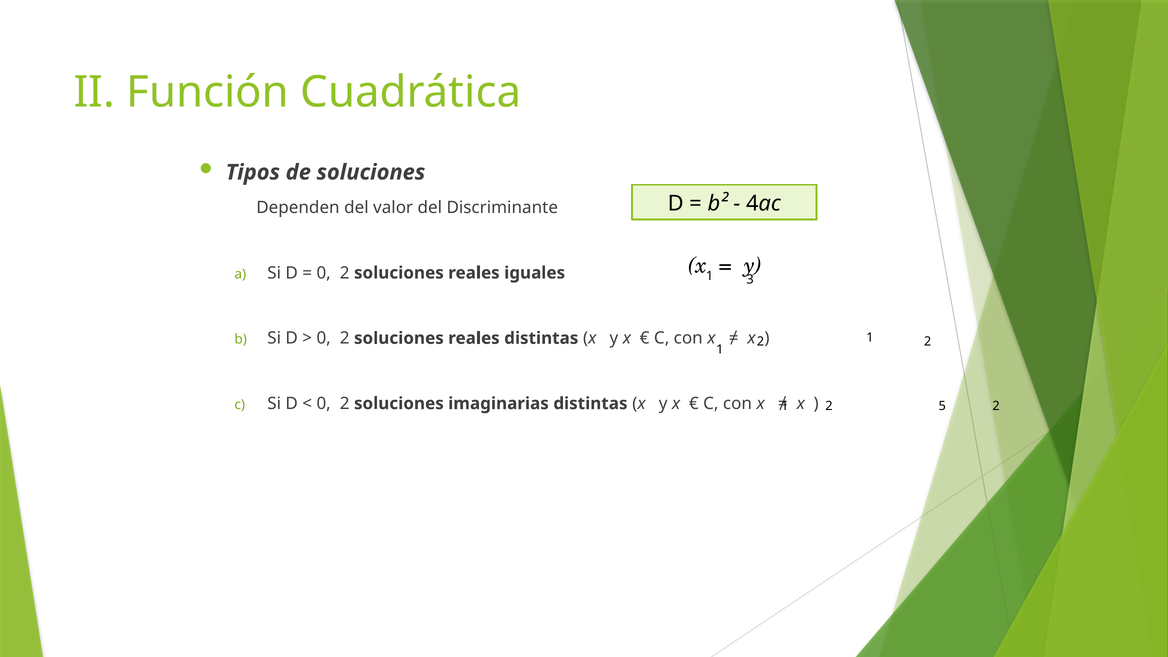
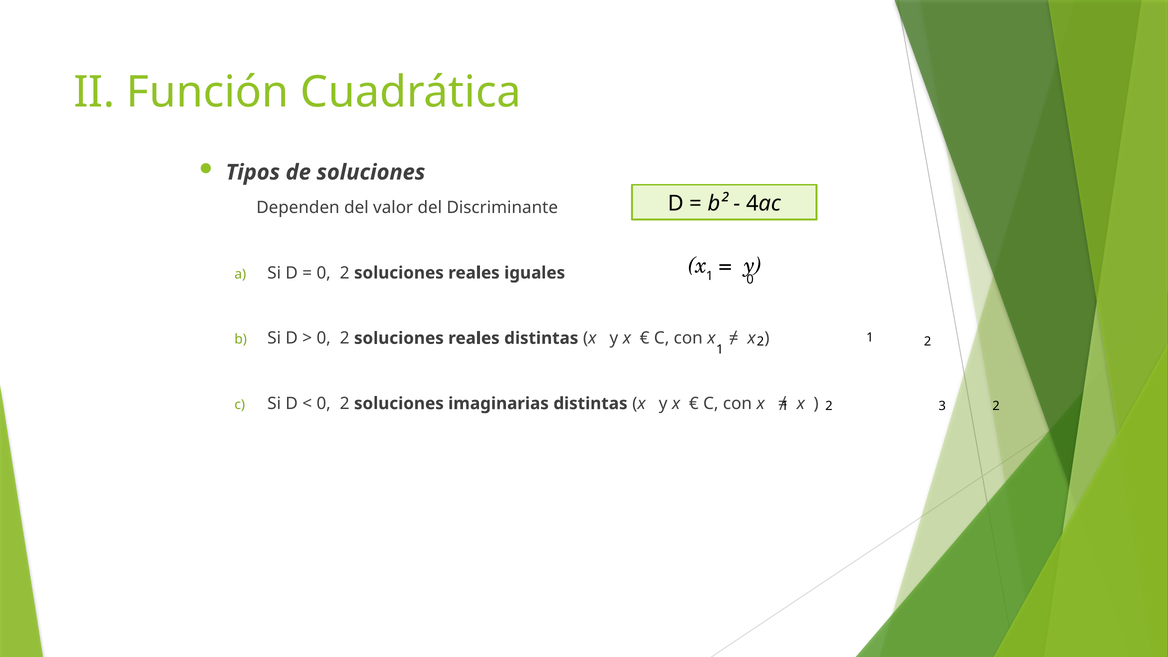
1 3: 3 -> 0 (750, 280)
5: 5 -> 3 (942, 406)
